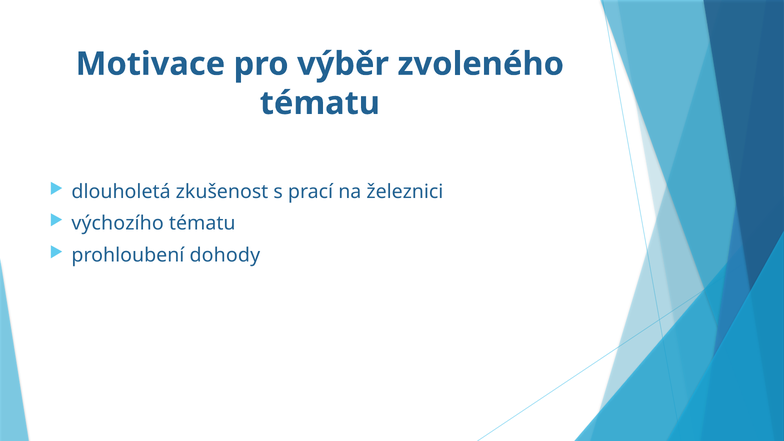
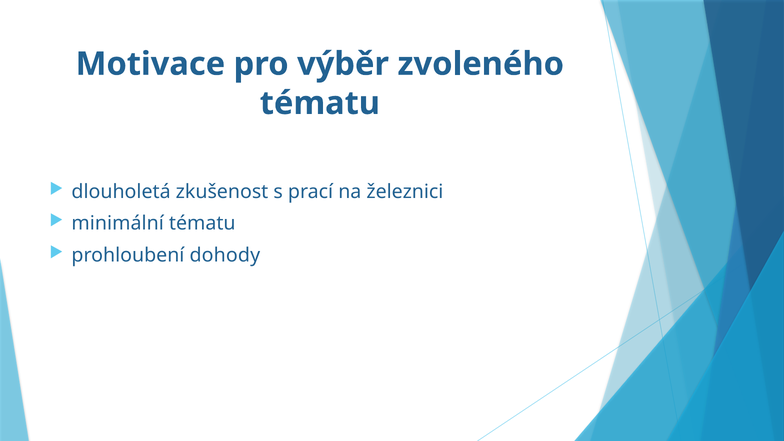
výchozího: výchozího -> minimální (118, 224)
